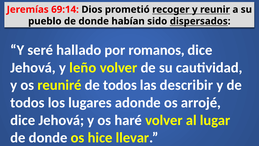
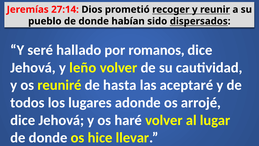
69:14: 69:14 -> 27:14 (65, 10)
reuniré de todos: todos -> hasta (120, 85)
describir: describir -> aceptaré (186, 85)
